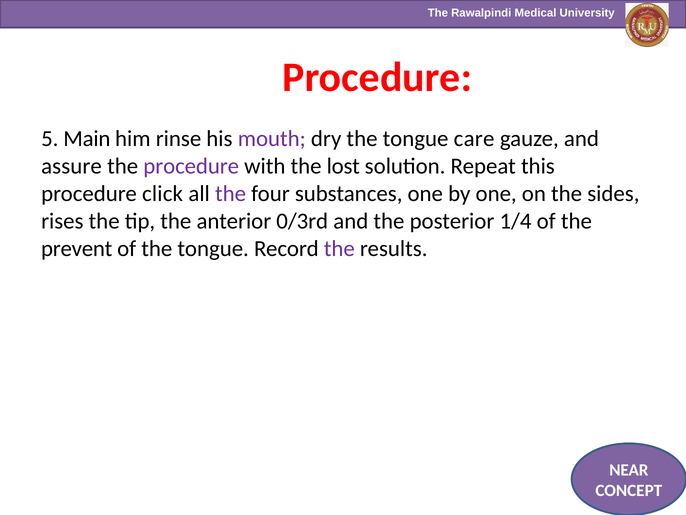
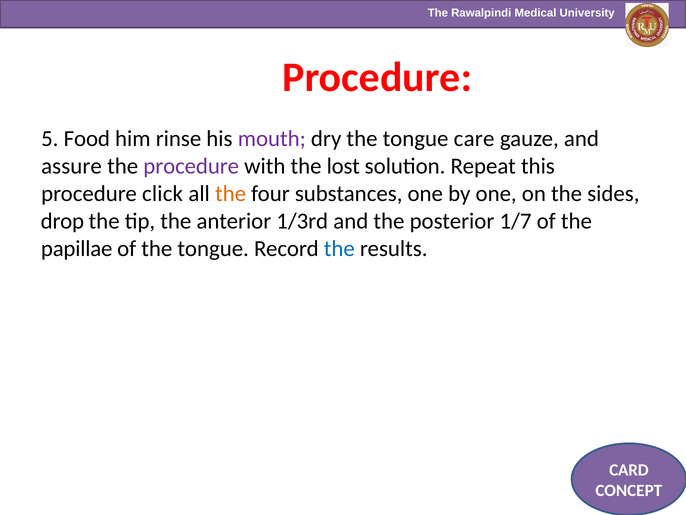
Main: Main -> Food (87, 139)
the colour: purple -> orange (231, 194)
rises: rises -> drop (62, 221)
0/3rd: 0/3rd -> 1/3rd (302, 221)
1/4: 1/4 -> 1/7 (516, 221)
prevent: prevent -> papillae (77, 249)
the colour: purple -> blue (339, 249)
NEAR: NEAR -> CARD (629, 470)
